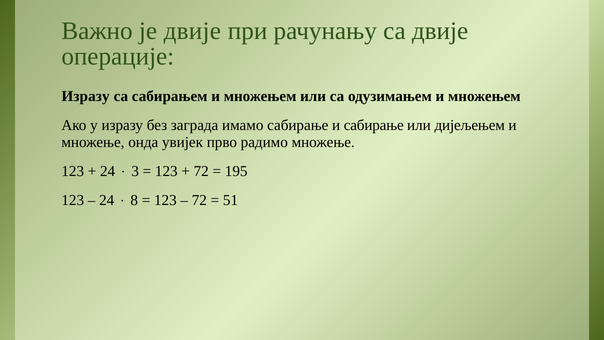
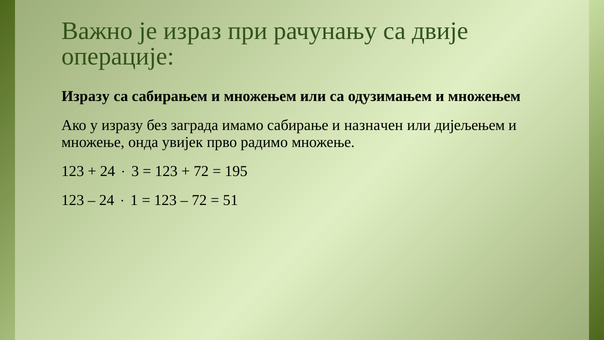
је двије: двије -> израз (192, 31)
и сабирање: сабирање -> назначен (374, 125)
8: 8 -> 1 (134, 200)
